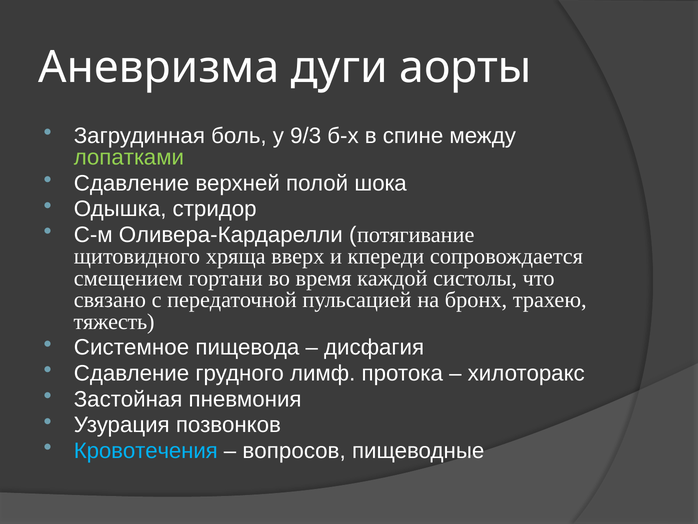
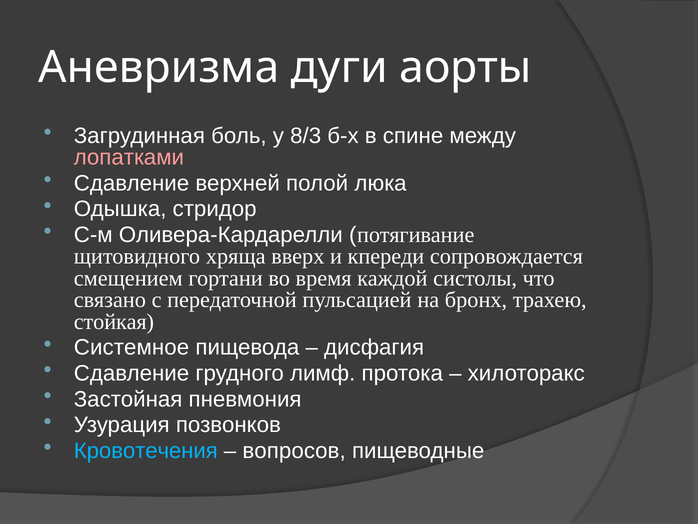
9/3: 9/3 -> 8/3 (306, 136)
лопатками colour: light green -> pink (129, 157)
шока: шока -> люка (380, 183)
тяжесть: тяжесть -> стойкая (114, 321)
